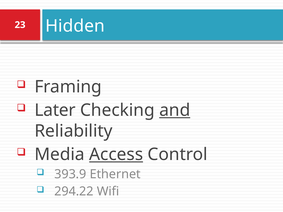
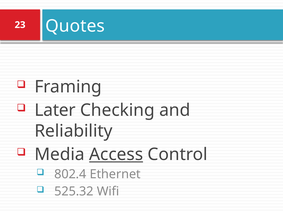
Hidden: Hidden -> Quotes (75, 26)
and underline: present -> none (175, 110)
393.9: 393.9 -> 802.4 (70, 174)
294.22: 294.22 -> 525.32 (74, 192)
